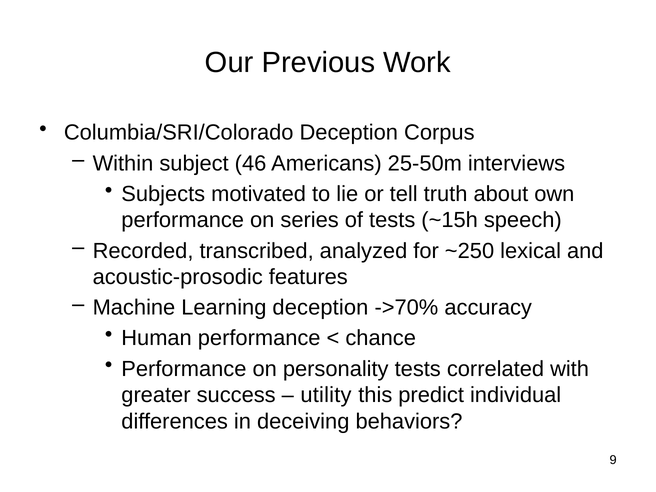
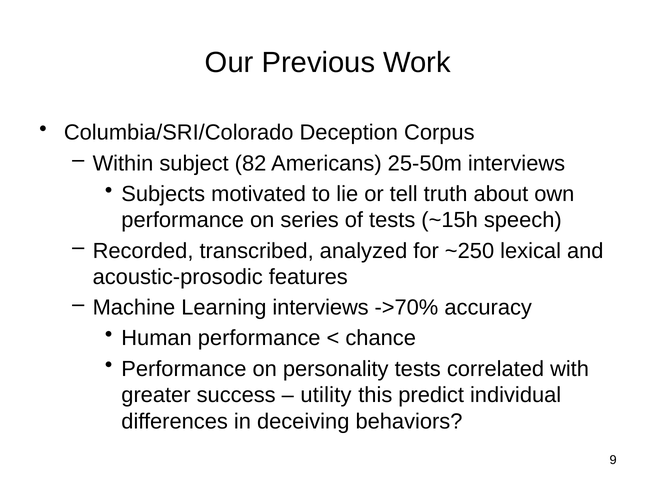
46: 46 -> 82 (251, 163)
Learning deception: deception -> interviews (321, 308)
